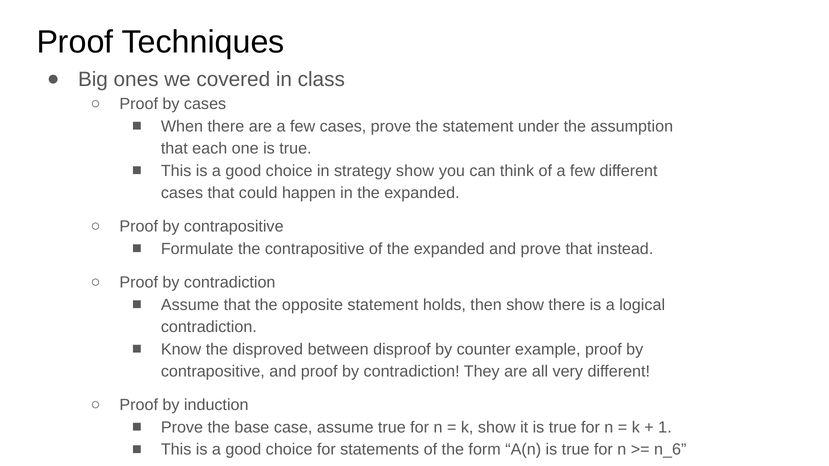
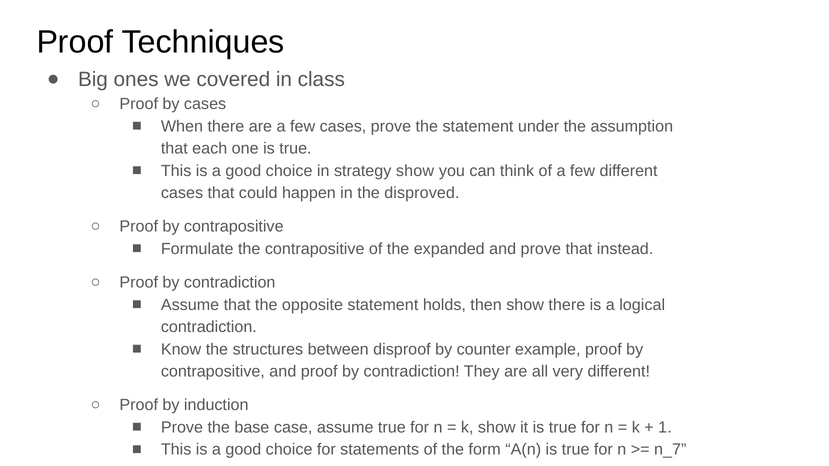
in the expanded: expanded -> disproved (422, 193)
disproved: disproved -> structures (268, 349)
n_6: n_6 -> n_7 (670, 450)
